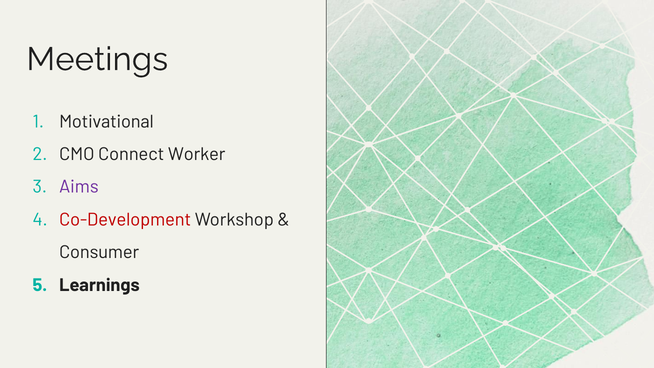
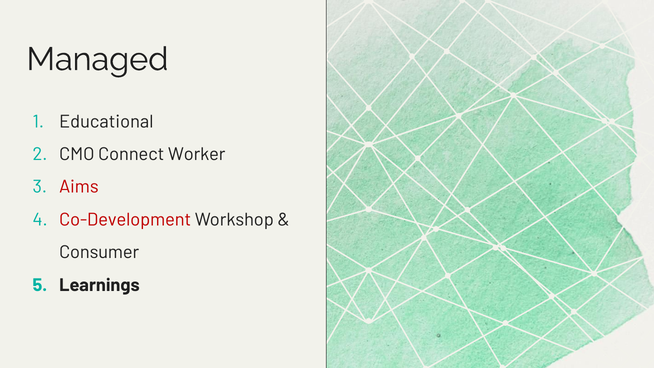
Meetings: Meetings -> Managed (97, 59)
Motivational: Motivational -> Educational (106, 121)
Aims colour: purple -> red (79, 187)
